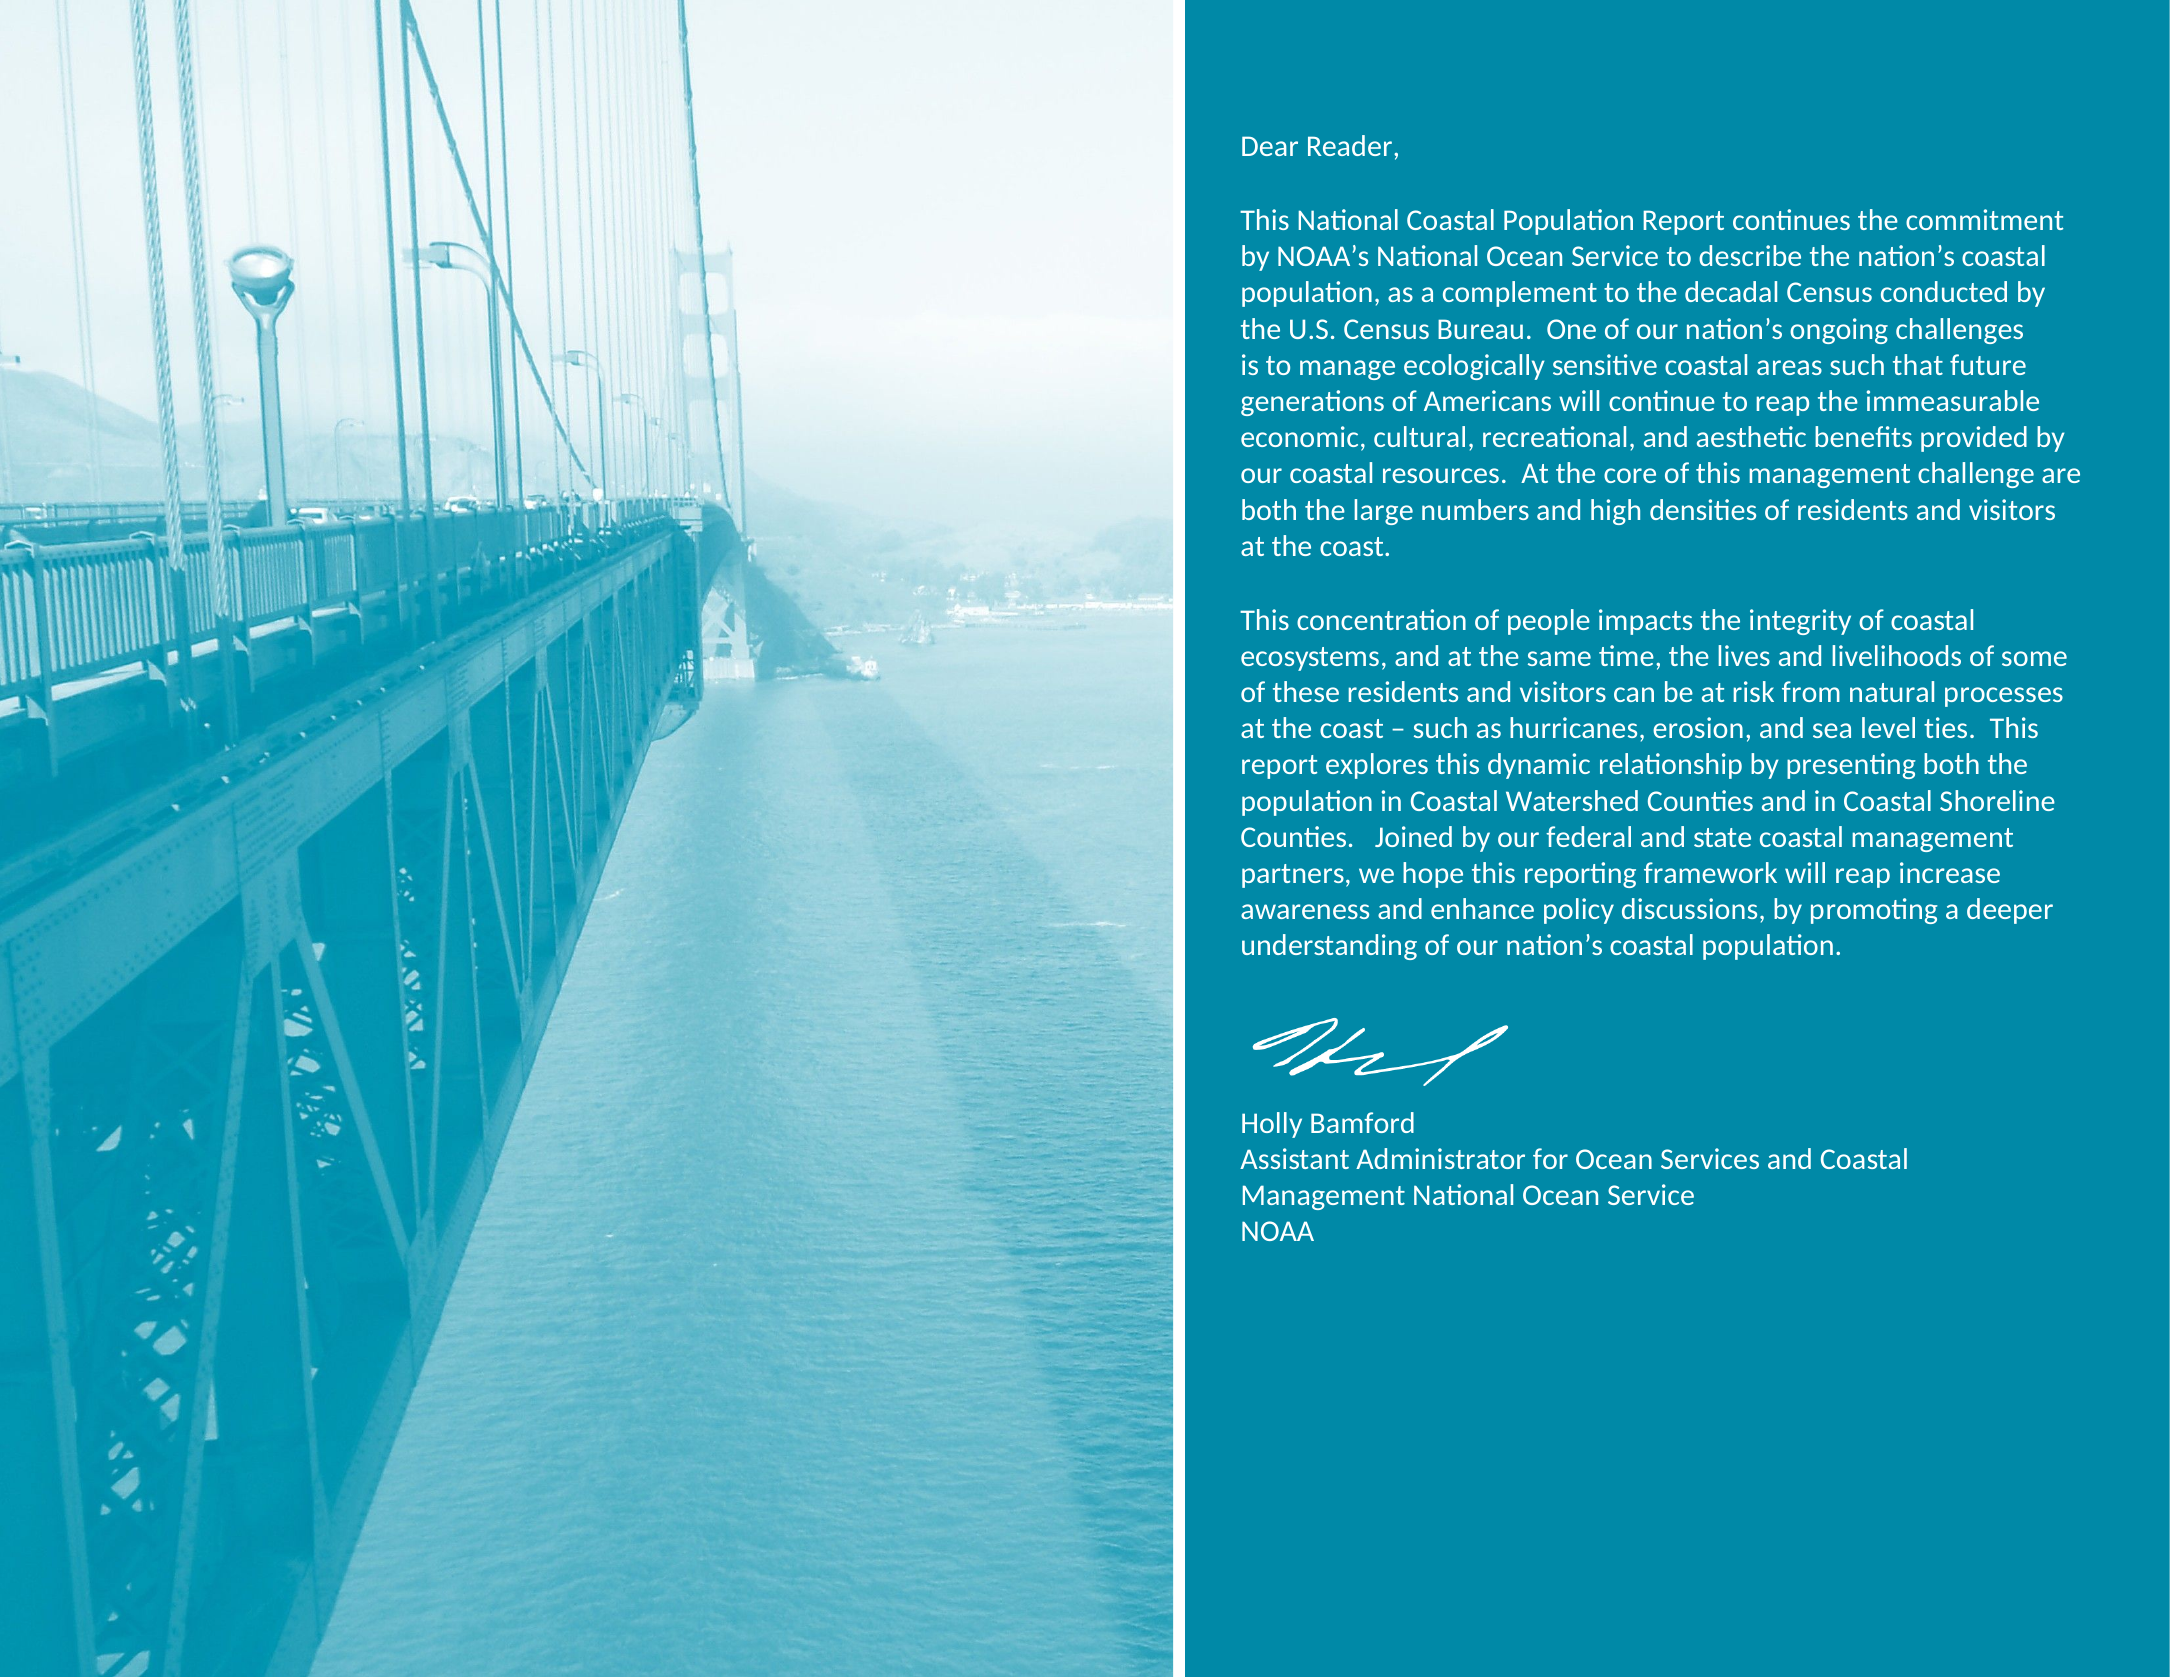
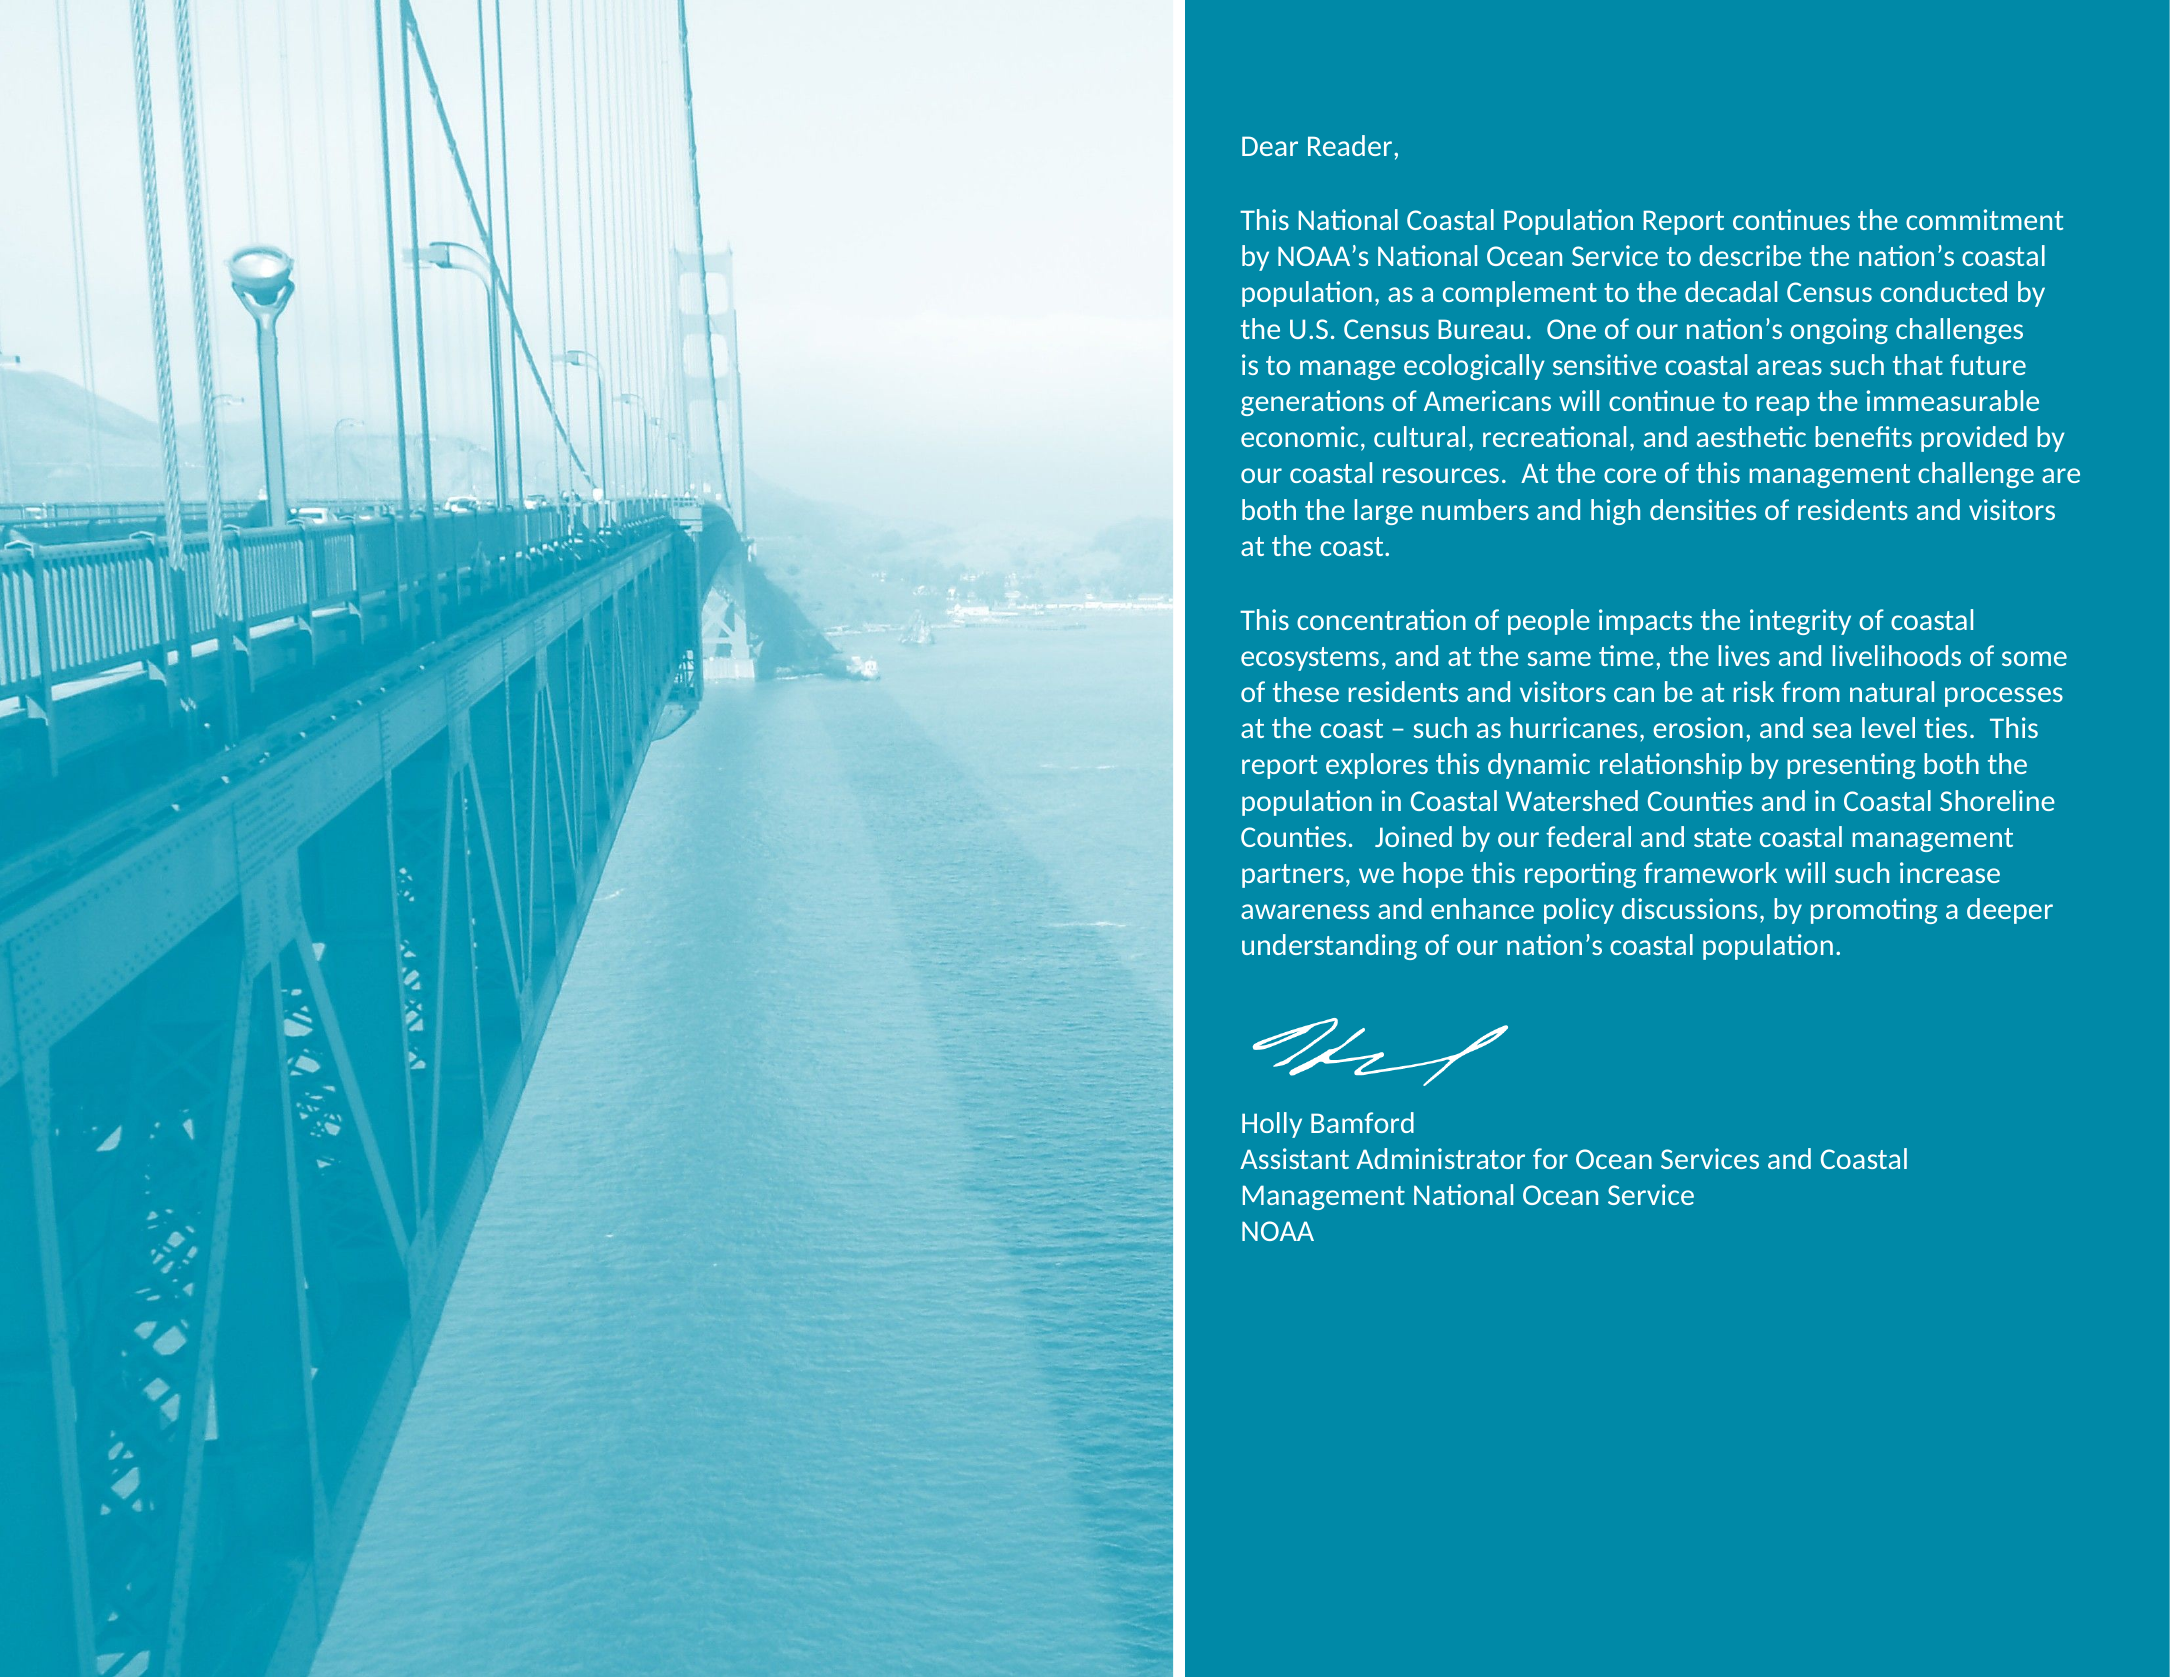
will reap: reap -> such (1863, 874)
